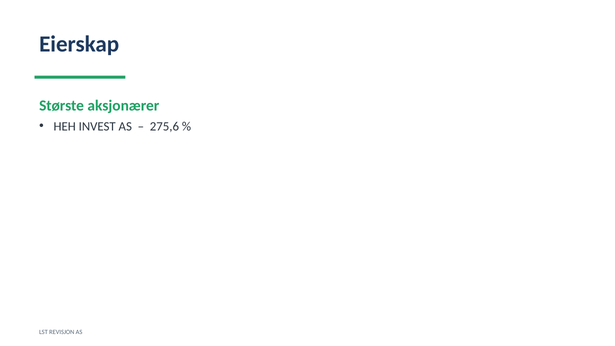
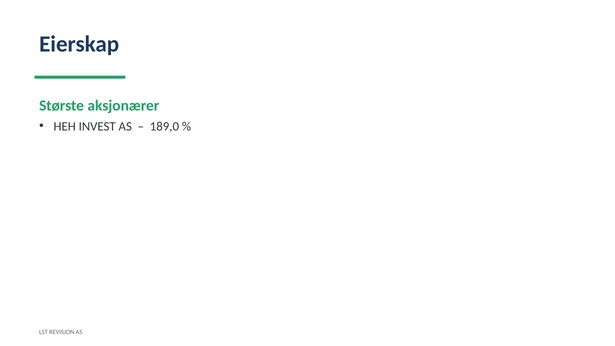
275,6: 275,6 -> 189,0 (164, 126)
